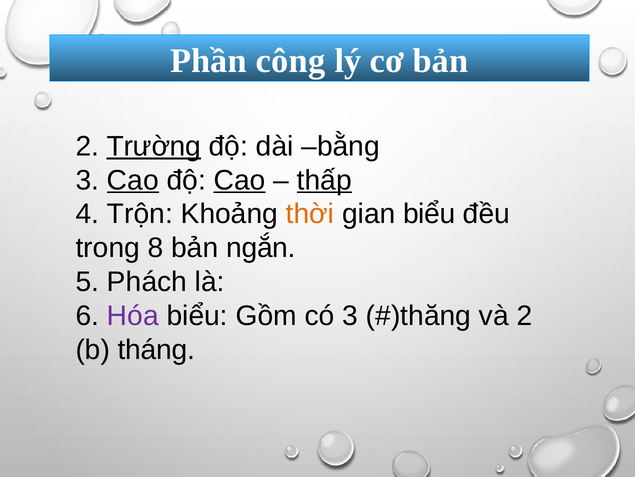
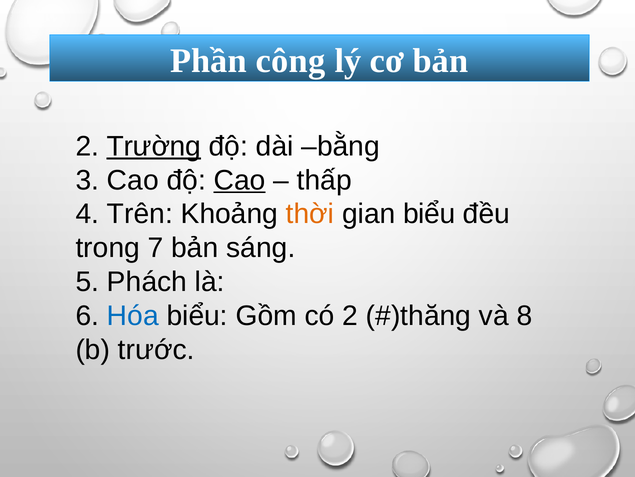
Cao underline: present -> none (133, 180)
thấp underline: present -> none (324, 180)
Trộn: Trộn -> Trên (140, 214)
8: 8 -> 7 (156, 248)
ngắn: ngắn -> sáng (261, 248)
Hóa colour: purple -> blue (133, 315)
có 3: 3 -> 2 (350, 315)
và 2: 2 -> 8 (524, 315)
tháng: tháng -> trước (156, 349)
